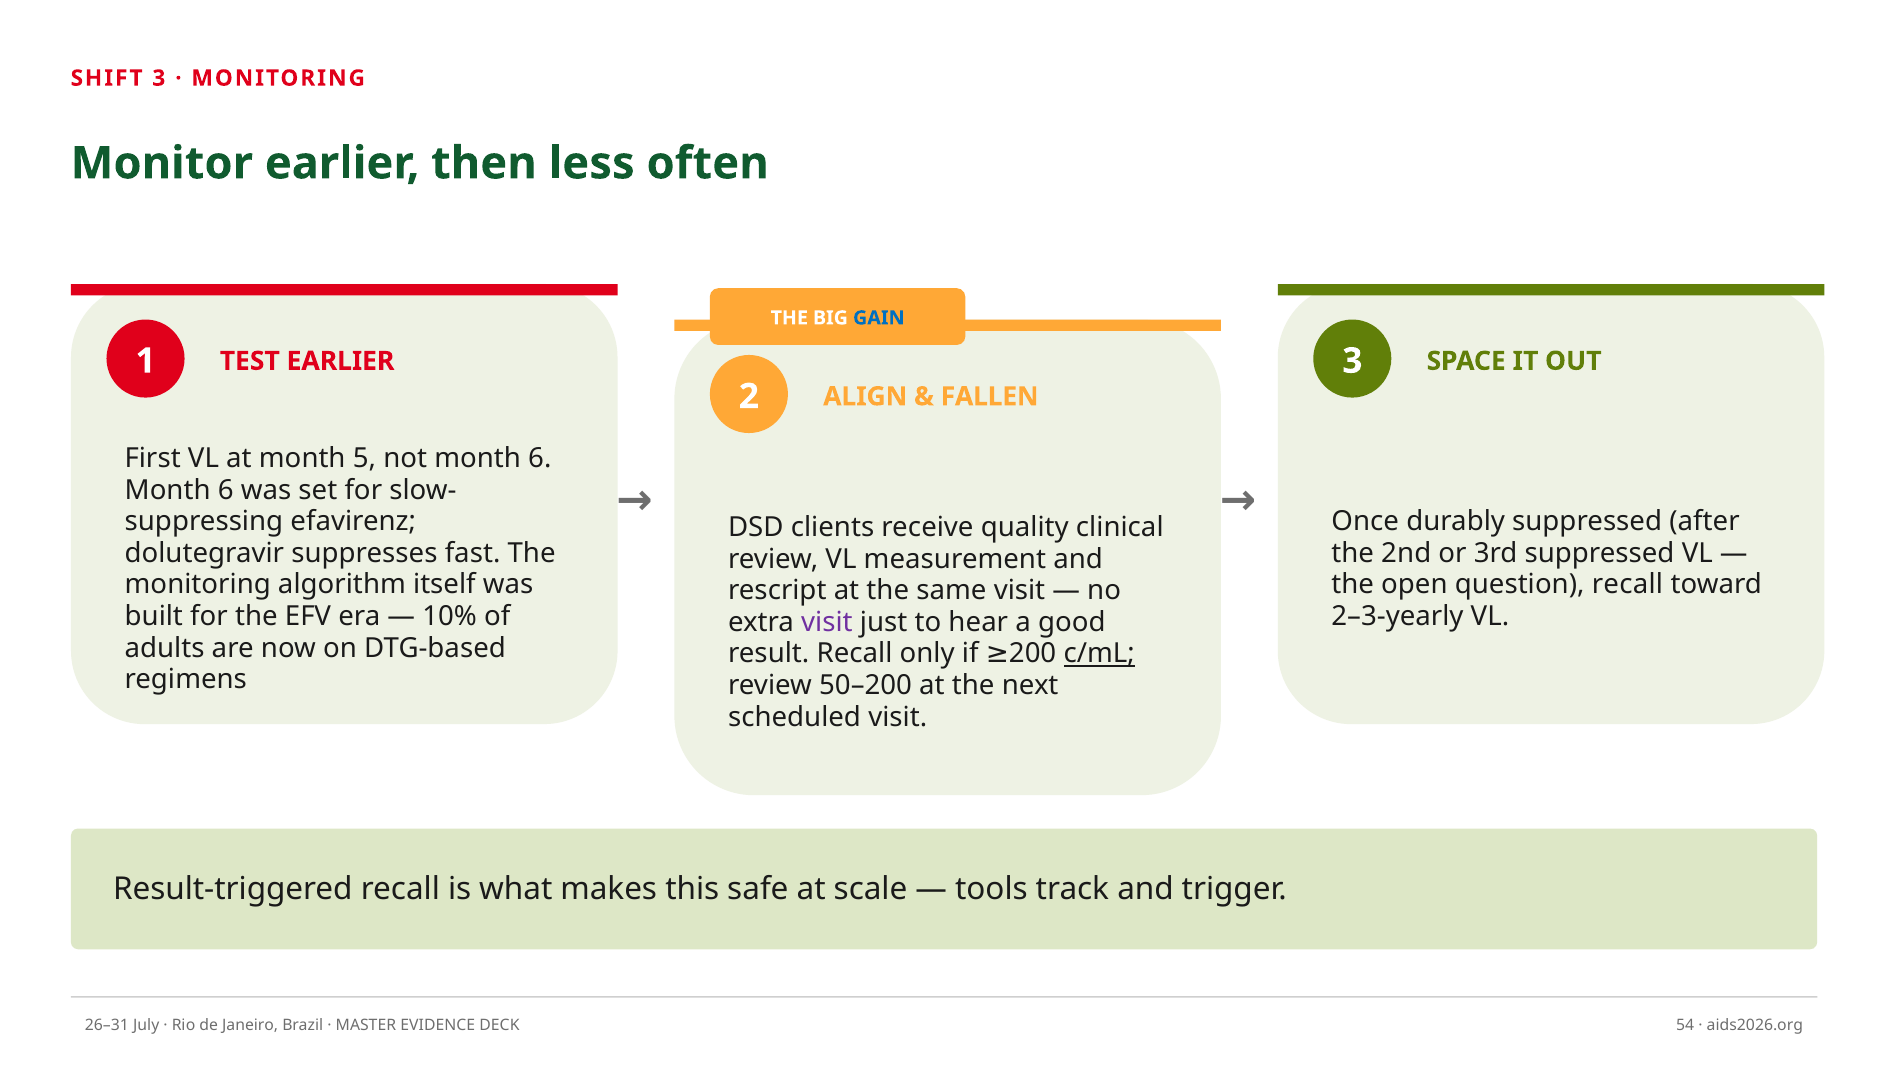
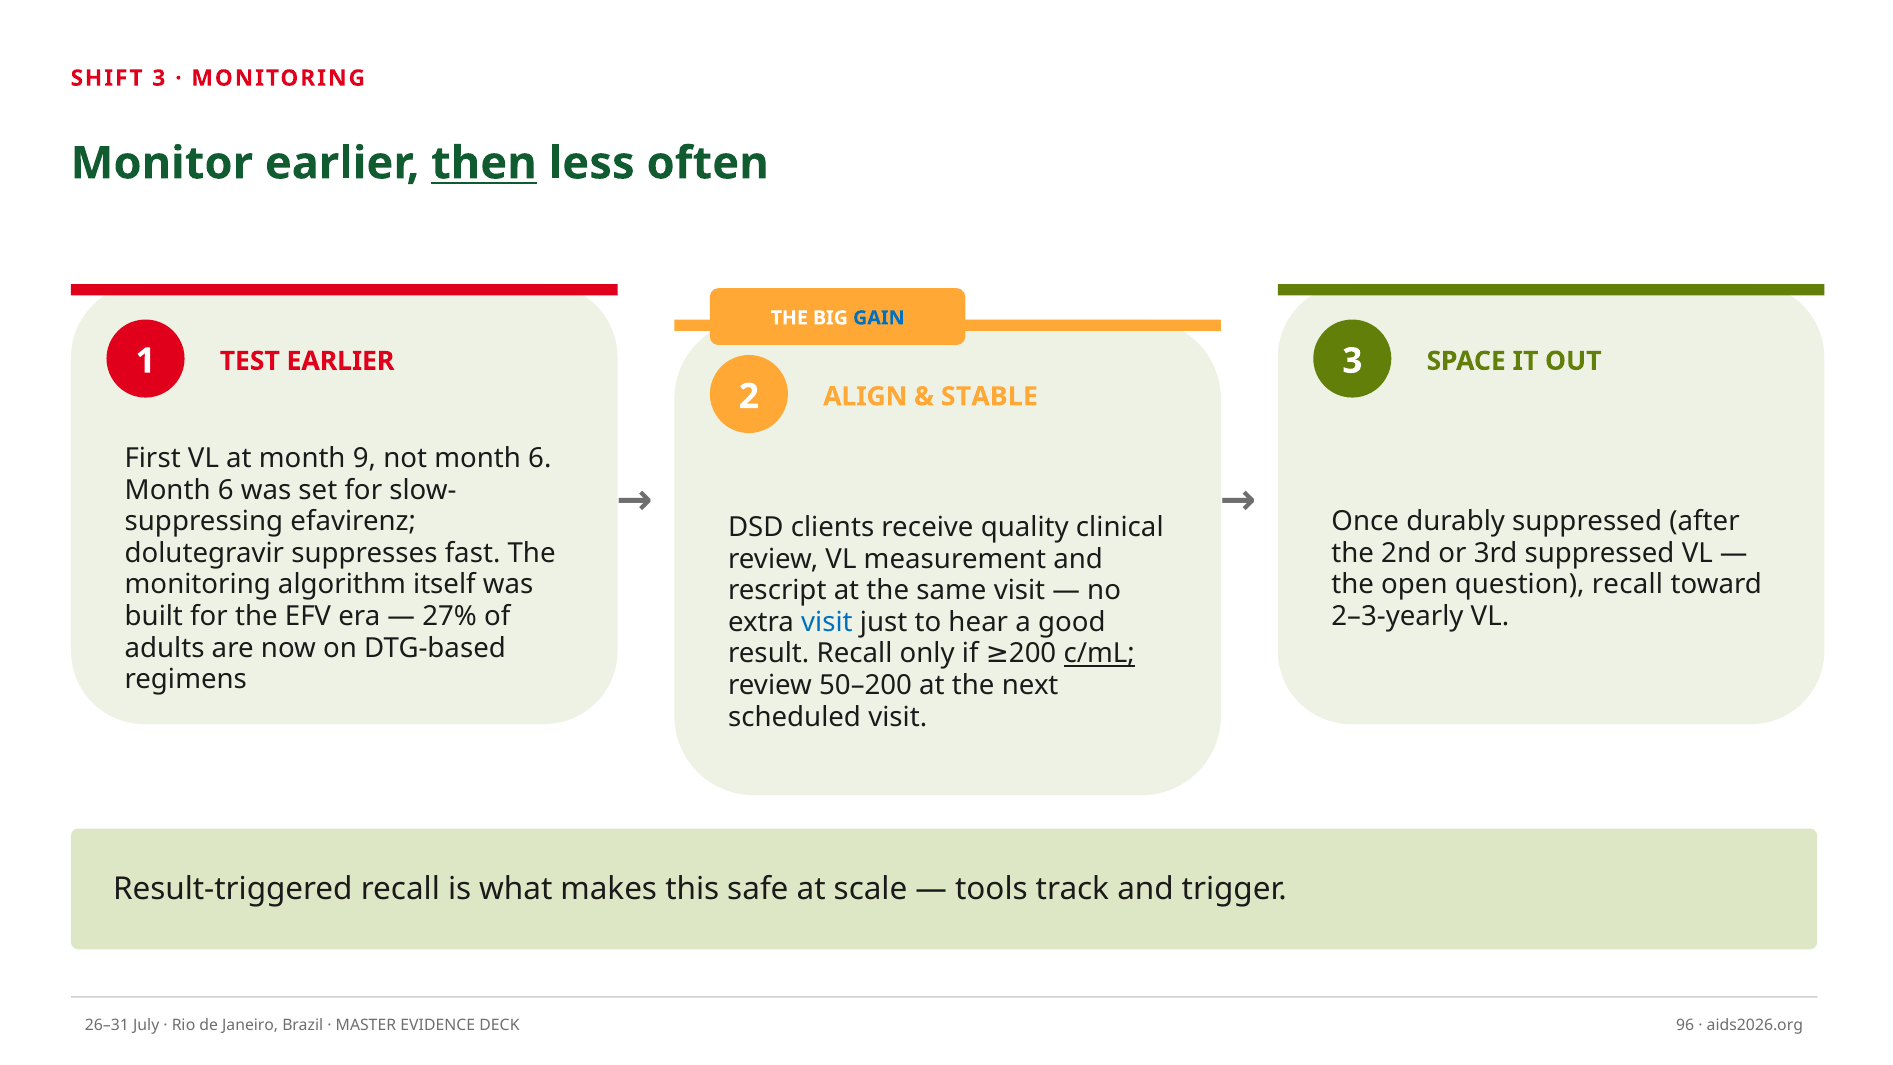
then underline: none -> present (484, 163)
FALLEN: FALLEN -> STABLE (989, 396)
5: 5 -> 9 (364, 459)
10%: 10% -> 27% (450, 616)
visit colour: purple -> blue (827, 622)
54: 54 -> 96 (1685, 1025)
